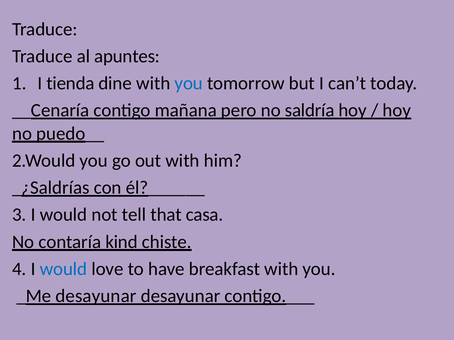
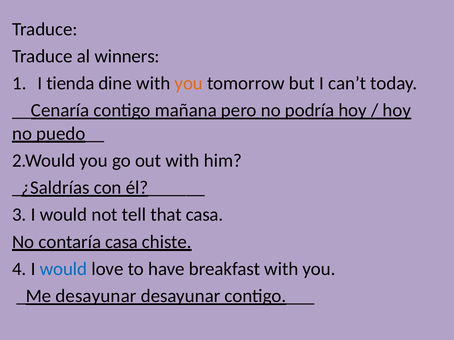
apuntes: apuntes -> winners (127, 56)
you colour: blue -> orange (189, 83)
saldría: saldría -> podría (310, 111)
contaría kind: kind -> casa (122, 242)
